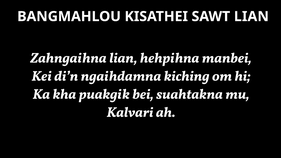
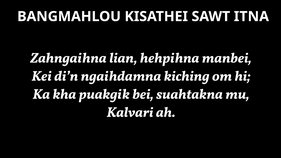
SAWT LIAN: LIAN -> ITNA (251, 16)
